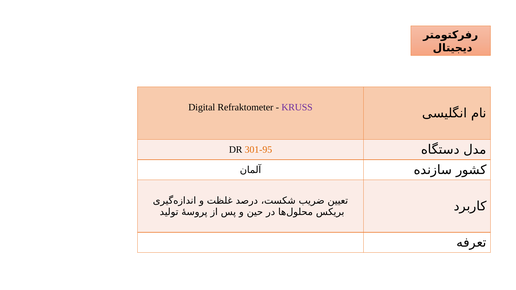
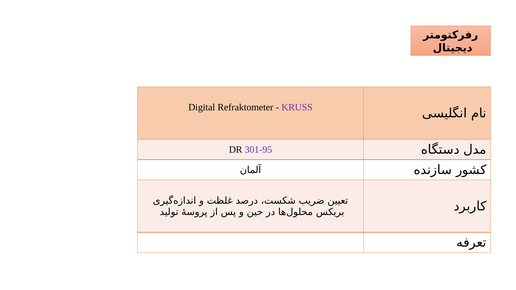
301-95 colour: orange -> purple (258, 150)
